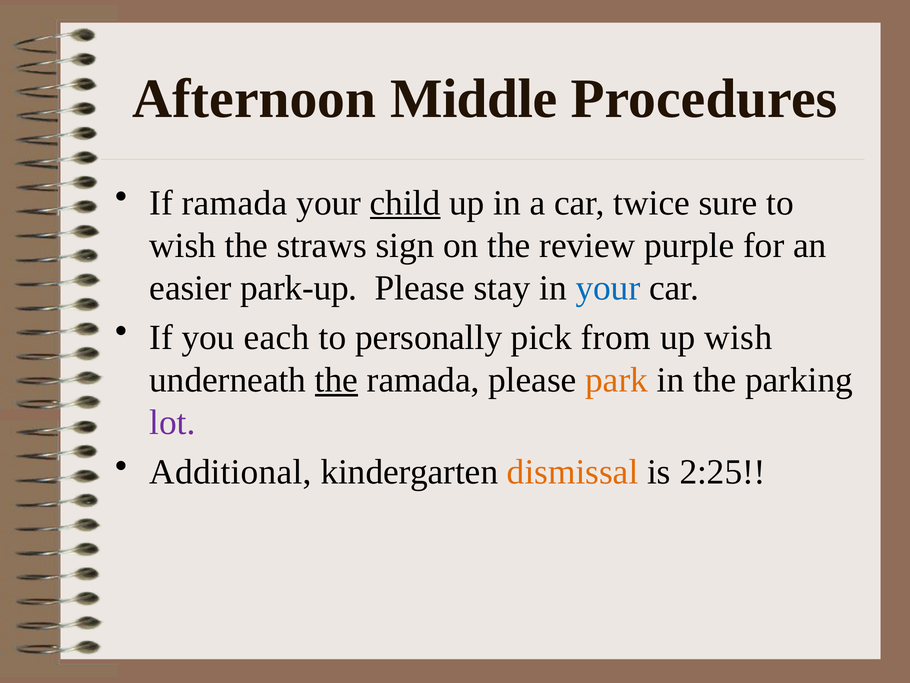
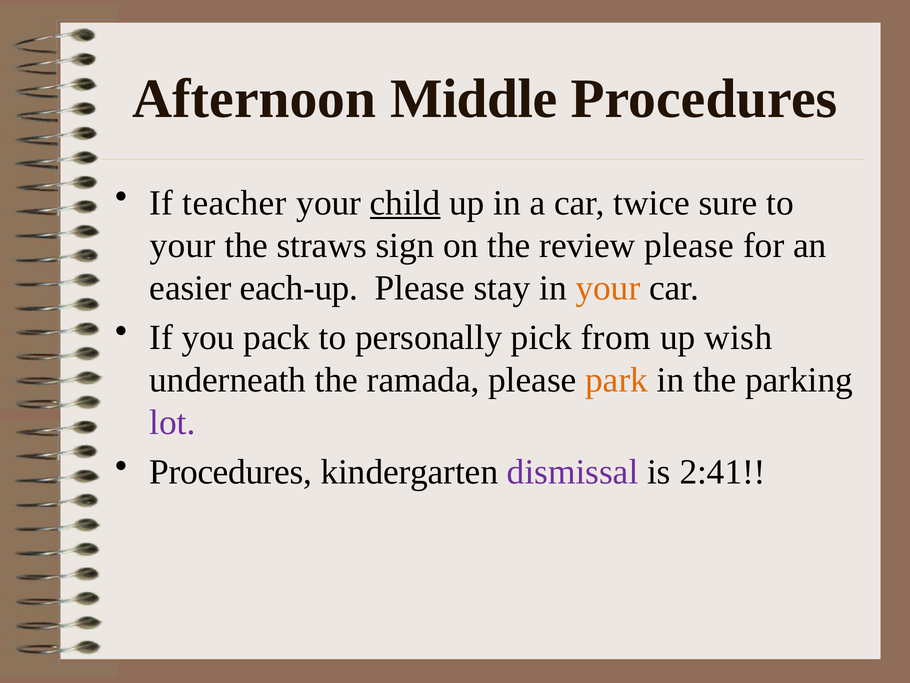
If ramada: ramada -> teacher (234, 203)
wish: wish -> your (183, 245)
review purple: purple -> please (689, 245)
park-up: park-up -> each-up (299, 288)
your colour: blue -> orange (608, 288)
each: each -> pack (277, 337)
the underline: present -> none (337, 380)
Additional: Additional -> Procedures (231, 472)
dismissal colour: orange -> purple (573, 472)
2:25: 2:25 -> 2:41 (723, 472)
